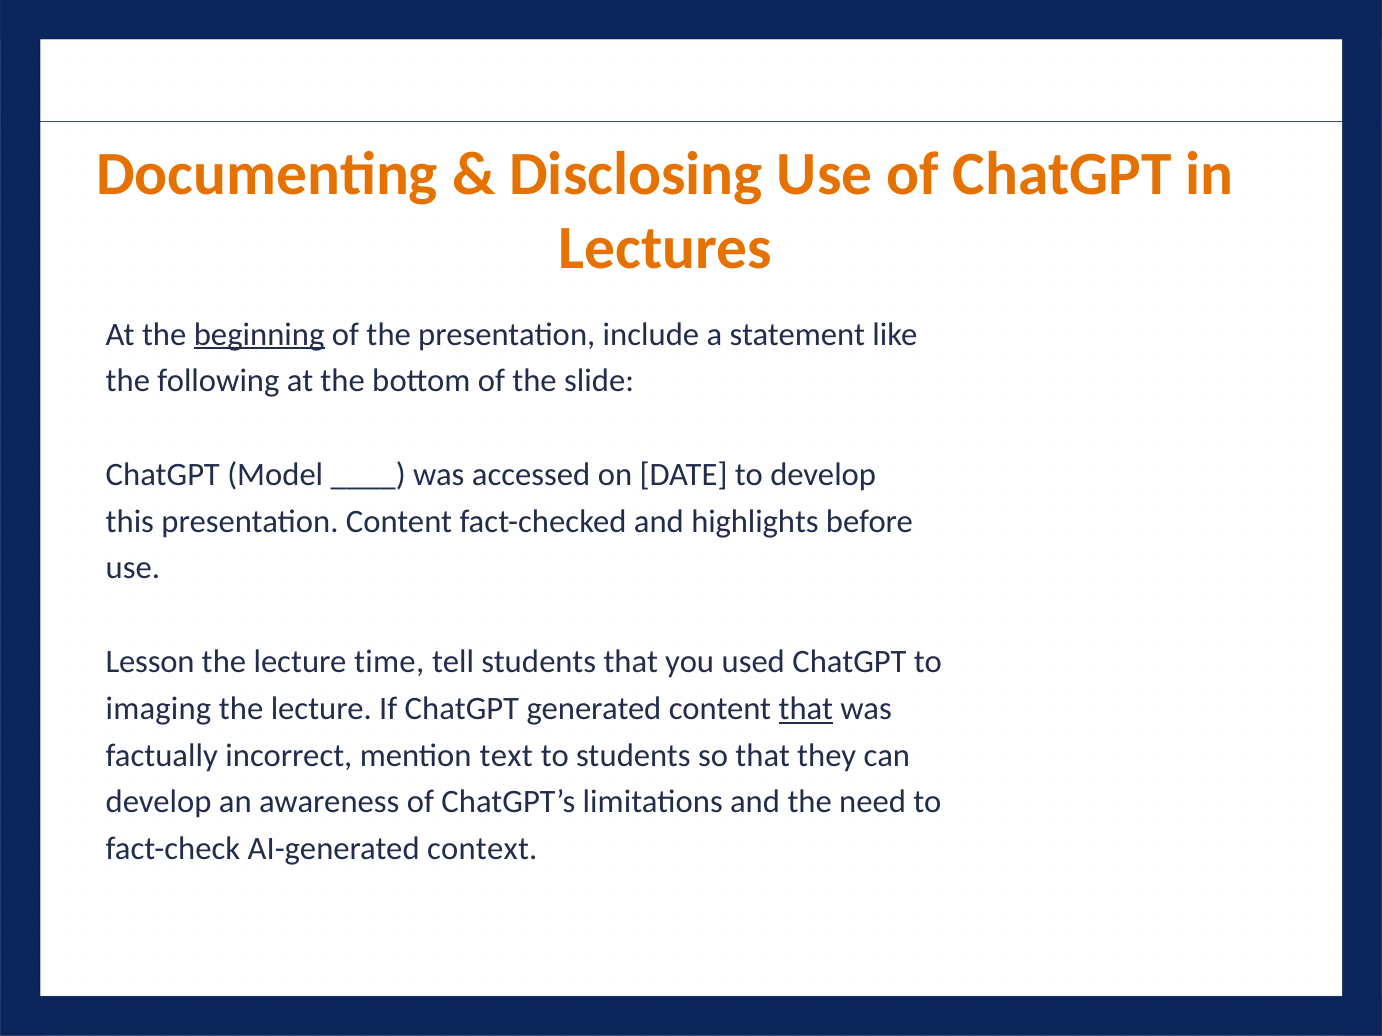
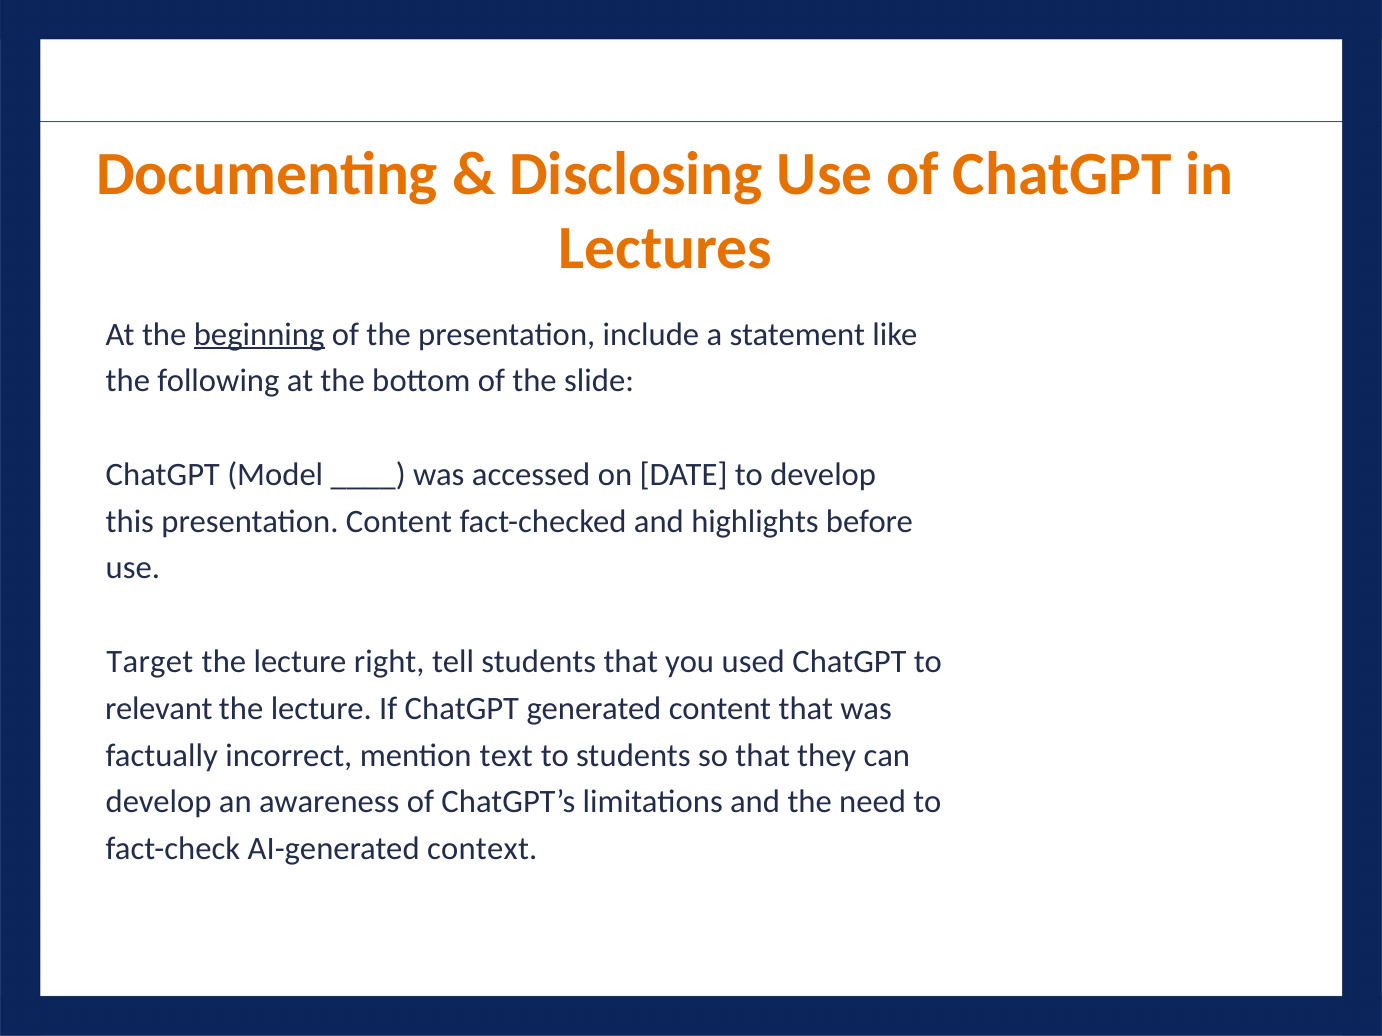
Lesson: Lesson -> Target (150, 662)
time: time -> right (389, 662)
imaging: imaging -> relevant (159, 709)
that underline: present -> none (806, 709)
